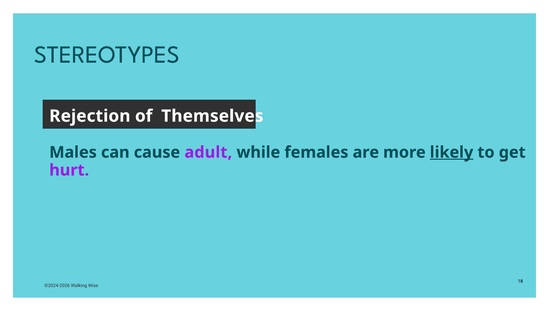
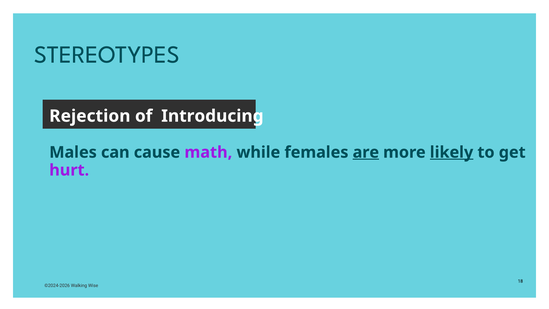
Themselves: Themselves -> Introducing (212, 116)
adult: adult -> math (208, 152)
are underline: none -> present (366, 152)
